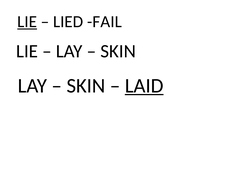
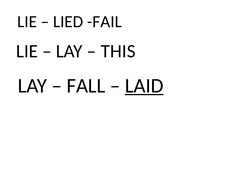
LIE underline: present -> none (27, 22)
SKIN: SKIN -> THIS (118, 51)
SKIN: SKIN -> FALL (86, 85)
